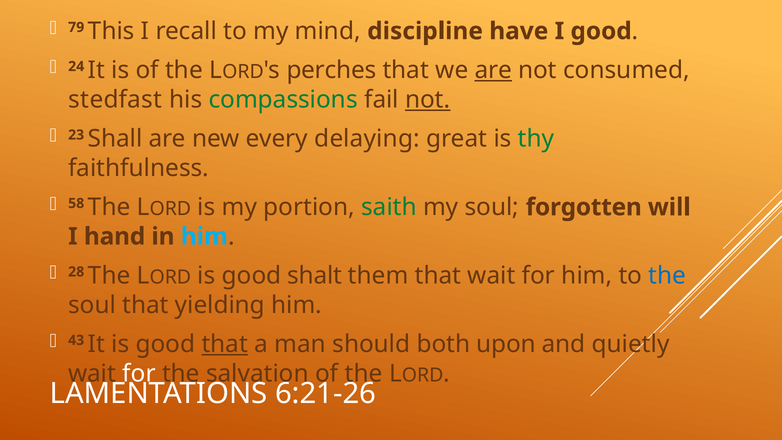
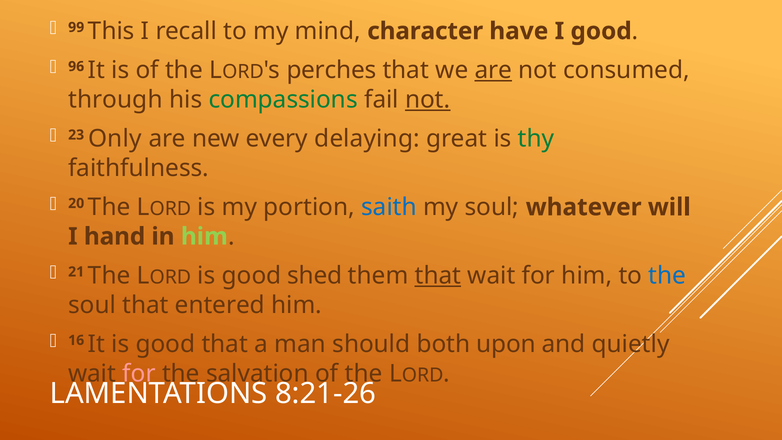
79: 79 -> 99 (76, 27)
discipline: discipline -> character (425, 31)
24: 24 -> 96 (76, 66)
stedfast: stedfast -> through (115, 100)
Shall: Shall -> Only (115, 139)
58: 58 -> 20 (76, 203)
saith colour: green -> blue (389, 207)
forgotten: forgotten -> whatever (584, 207)
him colour: light blue -> light green (204, 236)
28: 28 -> 21 (76, 272)
shalt: shalt -> shed (315, 276)
that underline: none -> present (438, 276)
yielding: yielding -> entered (220, 305)
43: 43 -> 16 (76, 340)
that underline: present -> none (225, 344)
for colour: white -> pink (139, 373)
6:21-26: 6:21-26 -> 8:21-26 (326, 394)
